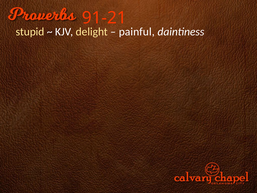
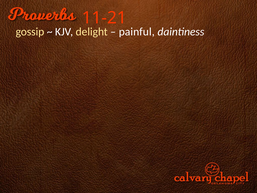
91-21: 91-21 -> 11-21 (104, 18)
stupid: stupid -> gossip (30, 32)
